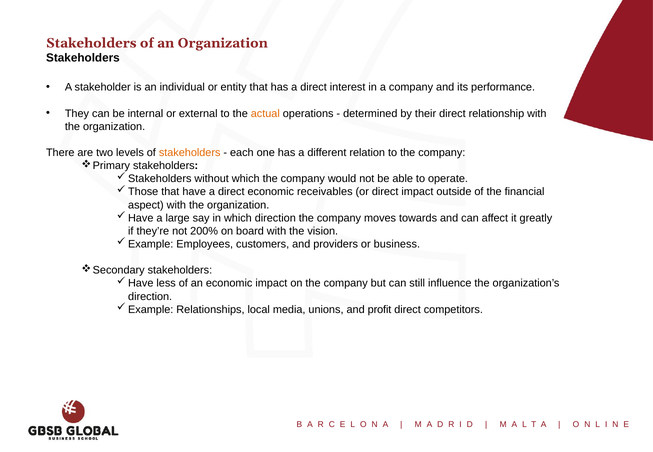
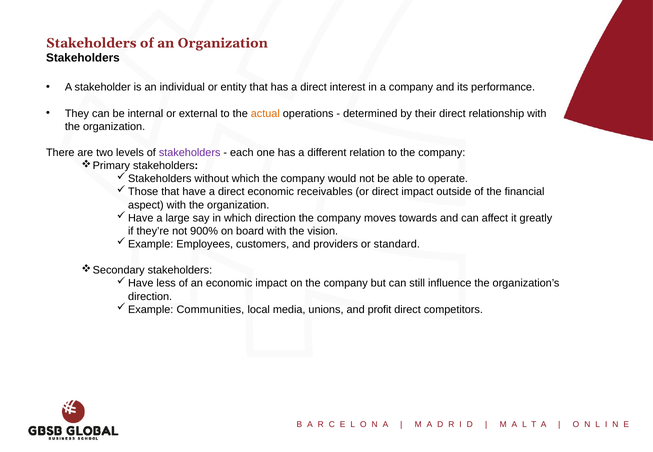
stakeholders colour: orange -> purple (190, 153)
200%: 200% -> 900% (204, 231)
business: business -> standard (397, 244)
Relationships: Relationships -> Communities (210, 310)
